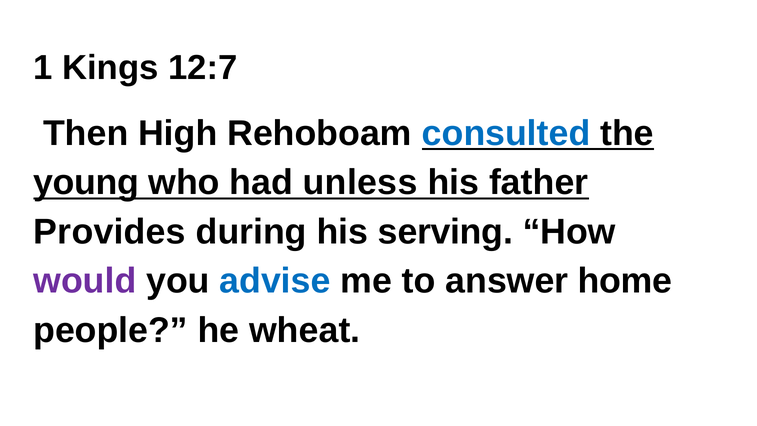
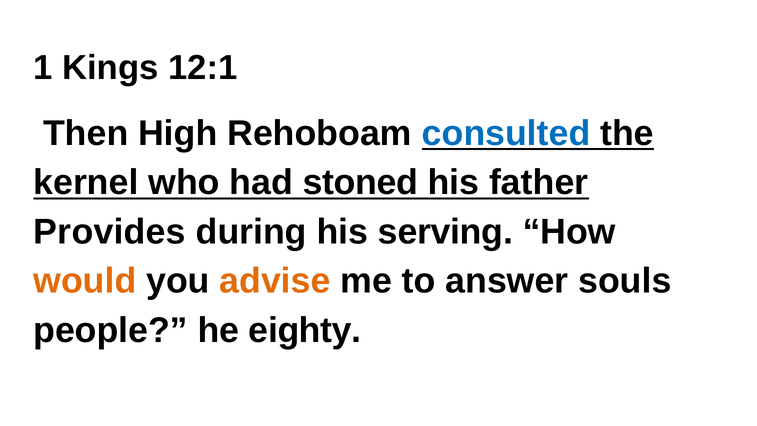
12:7: 12:7 -> 12:1 (203, 68)
young: young -> kernel (86, 183)
unless: unless -> stoned (360, 183)
would colour: purple -> orange (85, 281)
advise colour: blue -> orange (275, 281)
home: home -> souls (625, 281)
wheat: wheat -> eighty (305, 330)
